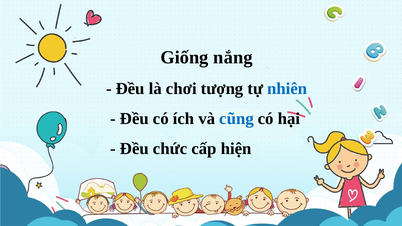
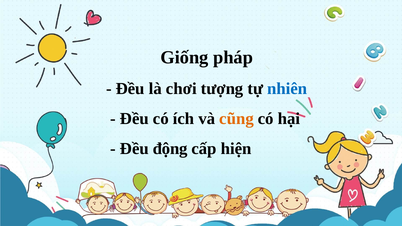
nắng: nắng -> pháp (233, 58)
cũng colour: blue -> orange (237, 119)
chức: chức -> động (170, 149)
